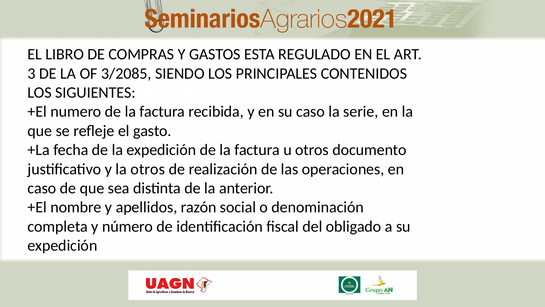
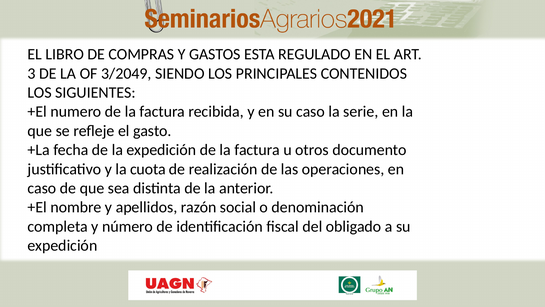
3/2085: 3/2085 -> 3/2049 (126, 73)
la otros: otros -> cuota (148, 169)
